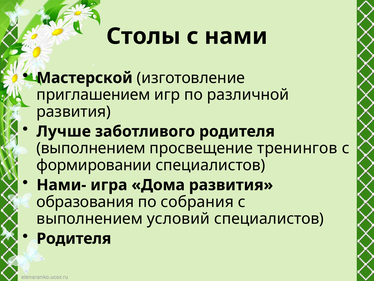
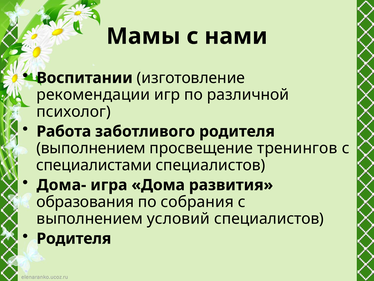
Столы: Столы -> Мамы (143, 36)
Мастерской: Мастерской -> Воспитании (85, 78)
приглашением: приглашением -> рекомендации (93, 95)
развития: развития -> психолог (74, 111)
Лучше: Лучше -> Работа (64, 131)
формировании: формировании -> специалистами (94, 165)
Нами-: Нами- -> Дома- (61, 185)
